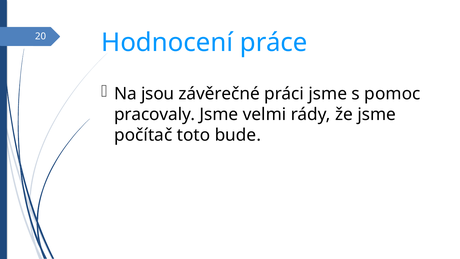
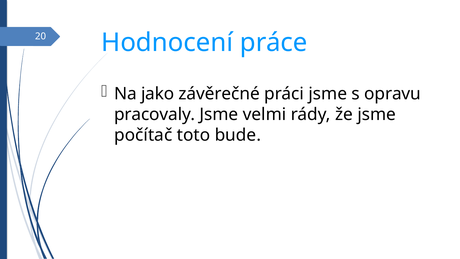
jsou: jsou -> jako (158, 94)
pomoc: pomoc -> opravu (393, 94)
